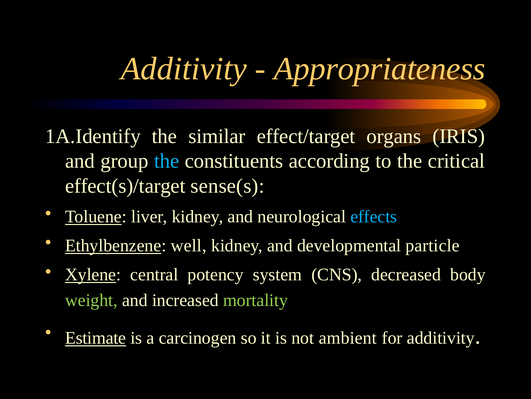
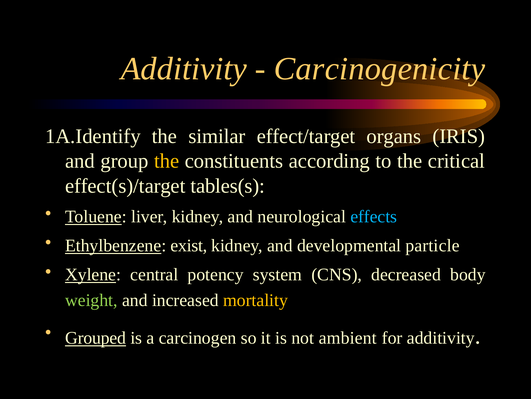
Appropriateness: Appropriateness -> Carcinogenicity (379, 69)
the colour: light blue -> yellow (167, 161)
sense(s: sense(s -> tables(s (228, 186)
well: well -> exist (189, 245)
mortality colour: light green -> yellow (256, 300)
Estimate: Estimate -> Grouped (96, 337)
